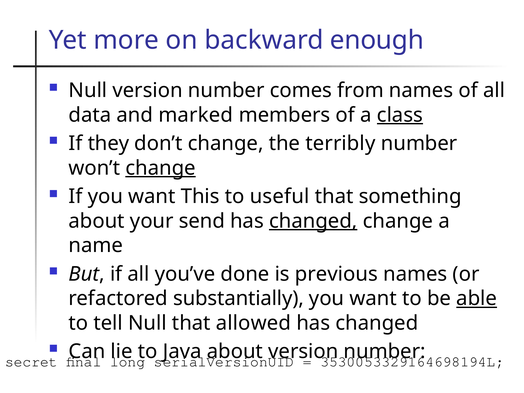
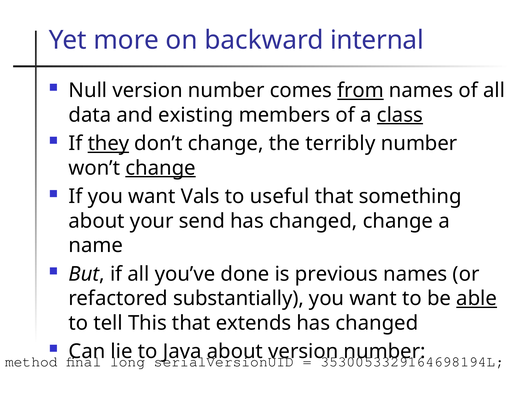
enough: enough -> internal (377, 40)
from underline: none -> present (361, 91)
marked: marked -> existing (196, 115)
they underline: none -> present (108, 144)
This: This -> Vals (200, 197)
changed underline: present -> none (313, 221)
tell Null: Null -> This (147, 323)
allowed: allowed -> extends (254, 323)
secret: secret -> method (31, 362)
